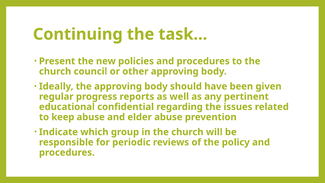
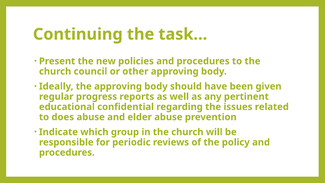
keep: keep -> does (63, 117)
